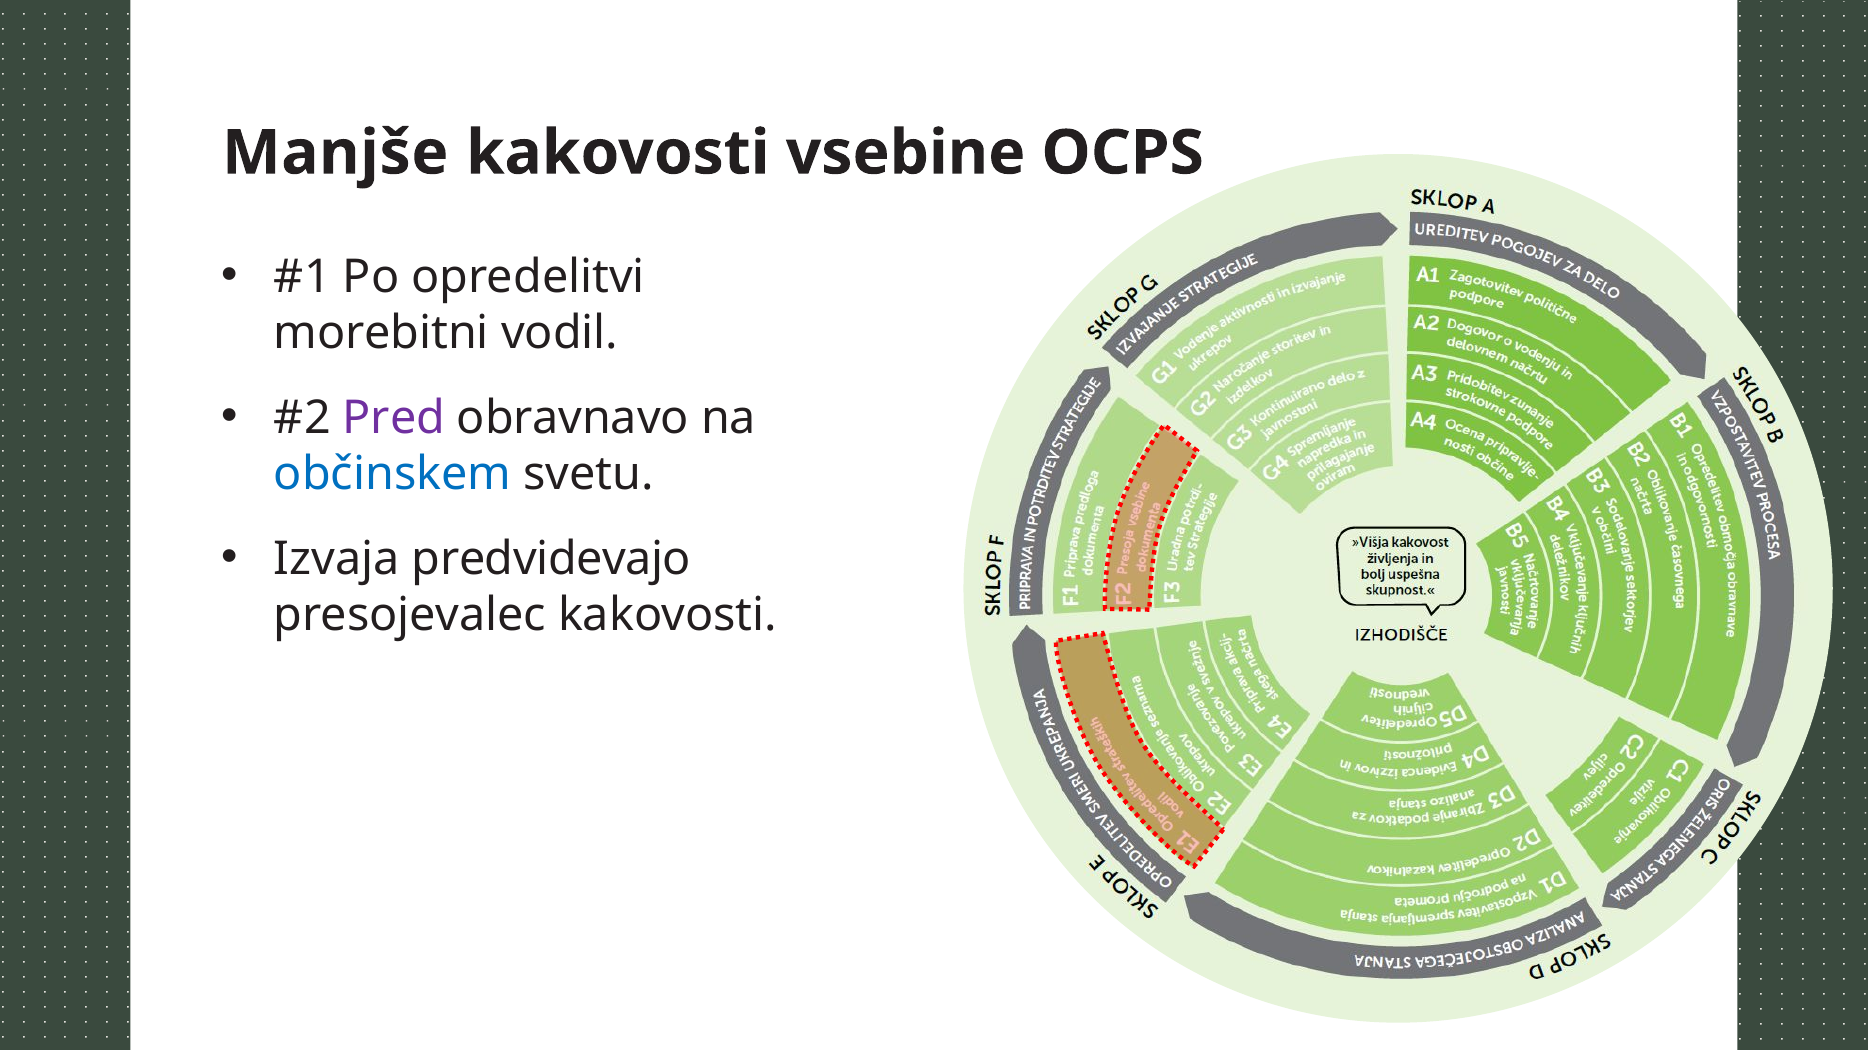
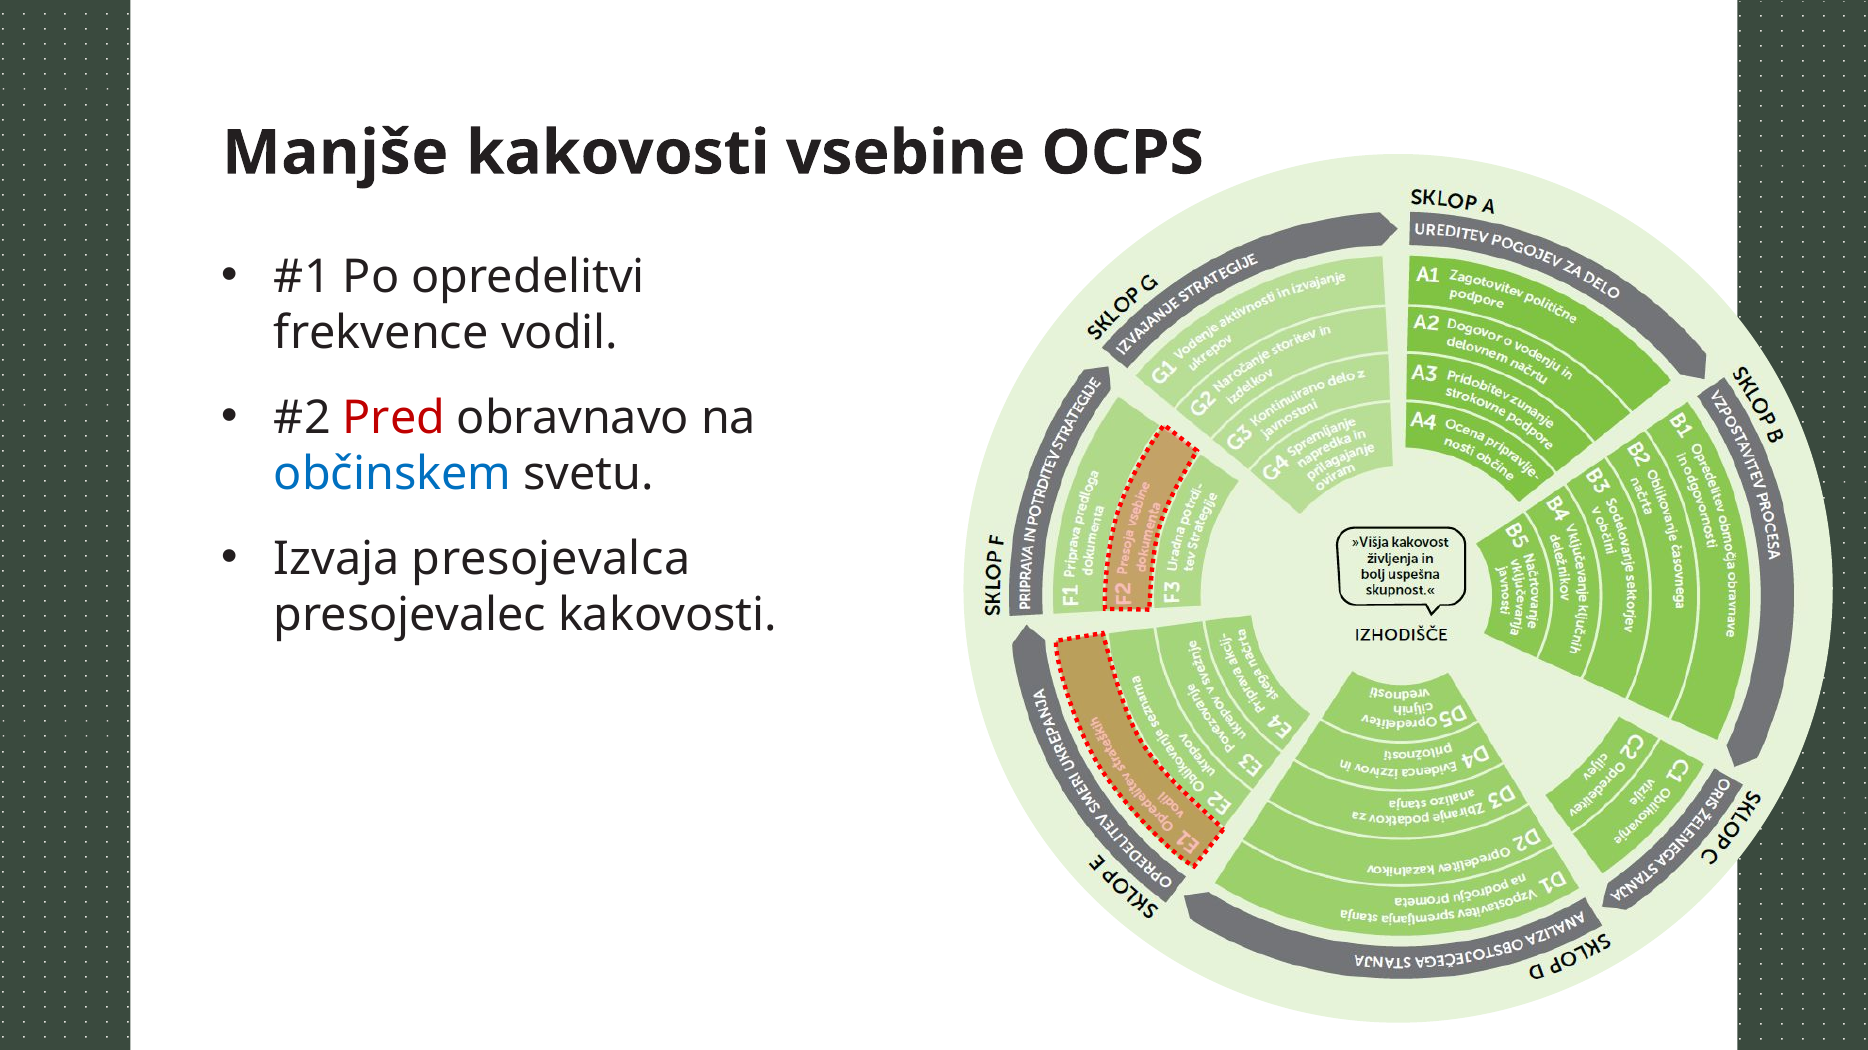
morebitni: morebitni -> frekvence (381, 333)
Pred colour: purple -> red (394, 418)
predvidevajo: predvidevajo -> presojevalca (551, 559)
